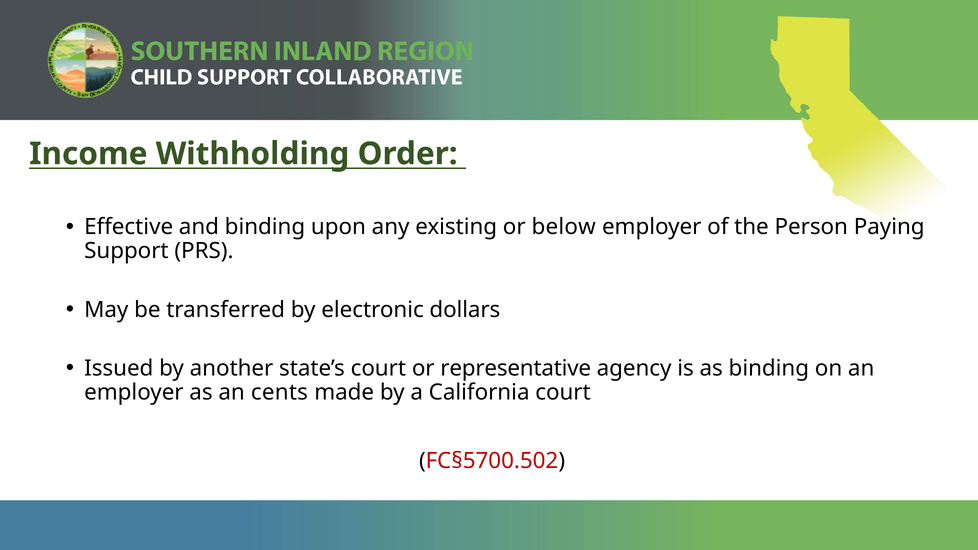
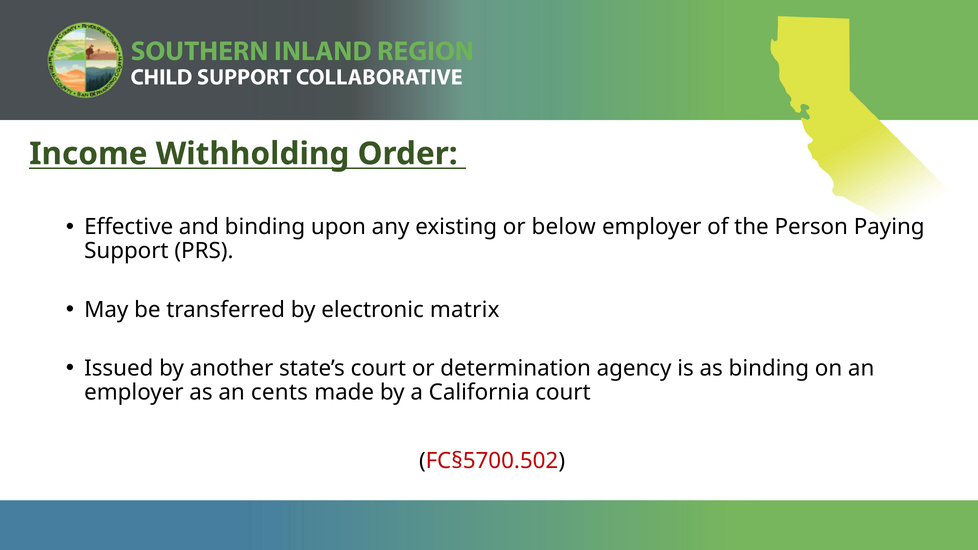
dollars: dollars -> matrix (465, 310)
representative: representative -> determination (516, 368)
